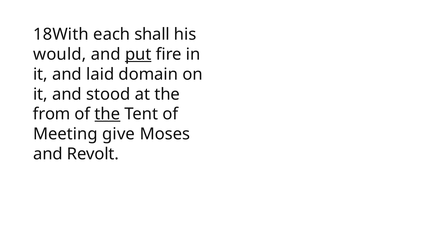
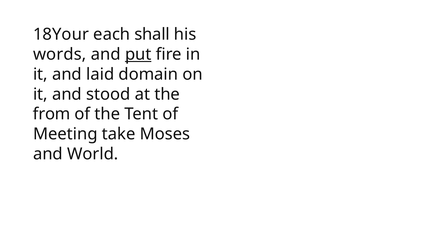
18With: 18With -> 18Your (61, 35)
would: would -> words (60, 54)
the underline: present -> none (107, 114)
give: give -> take (119, 134)
Revolt: Revolt -> World (93, 154)
